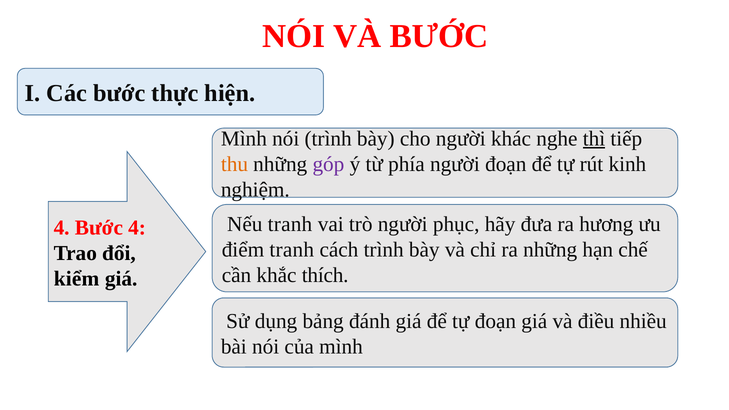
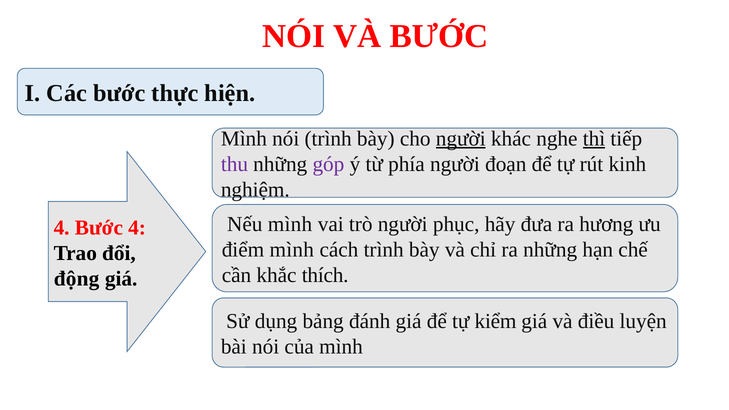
người underline: none -> present (461, 139)
thu colour: orange -> purple (234, 164)
Nếu tranh: tranh -> mình (290, 224)
điểm tranh: tranh -> mình (292, 250)
kiểm: kiểm -> động (77, 279)
tự đoạn: đoạn -> kiểm (496, 321)
nhiều: nhiều -> luyện (643, 321)
